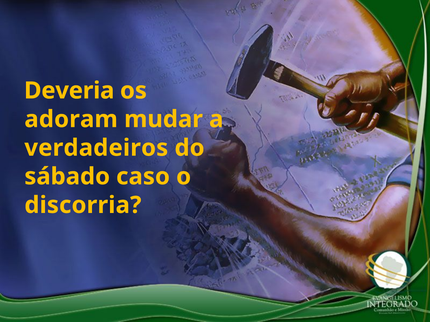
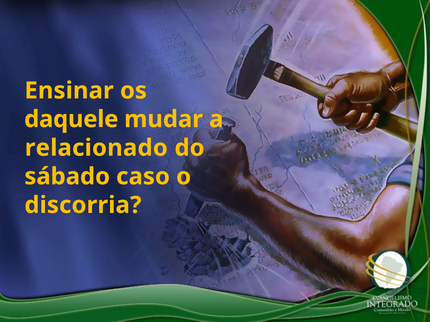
Deveria: Deveria -> Ensinar (69, 91)
adoram: adoram -> daquele (71, 119)
verdadeiros: verdadeiros -> relacionado (96, 148)
